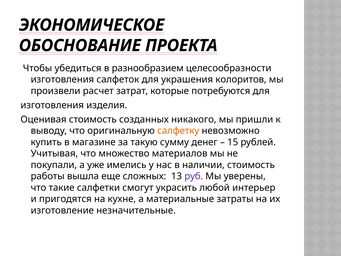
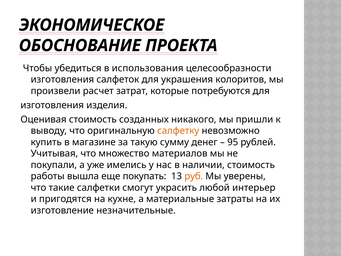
разнообразием: разнообразием -> использования (148, 68)
15: 15 -> 95 (233, 142)
сложных: сложных -> покупать (145, 176)
руб colour: purple -> orange (194, 176)
